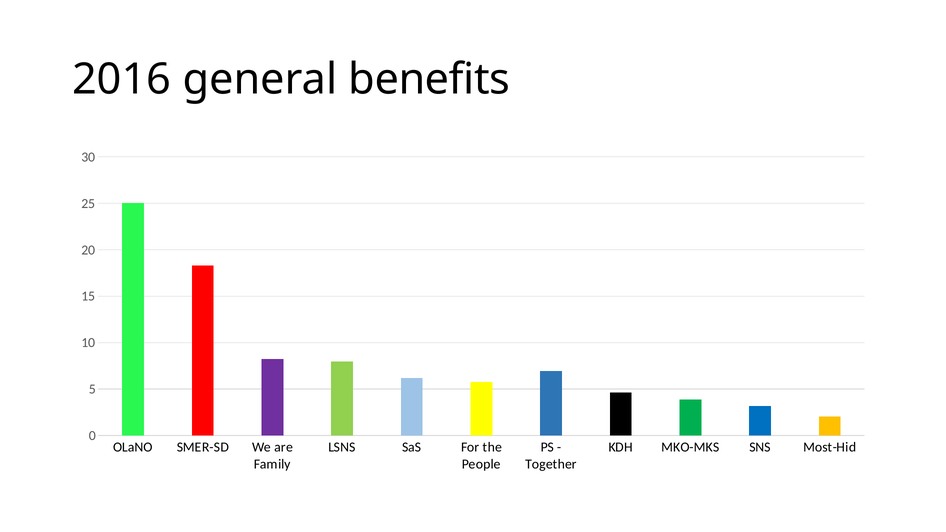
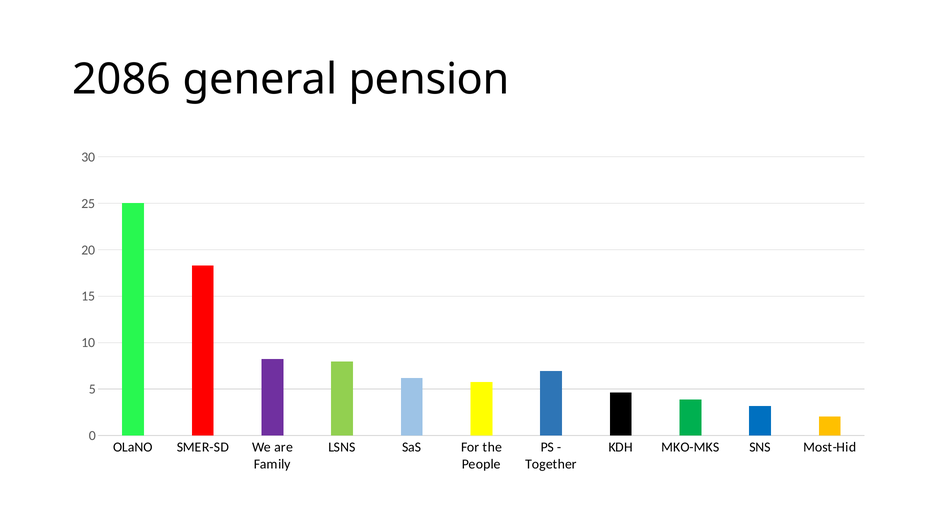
2016: 2016 -> 2086 (122, 79)
benefits: benefits -> pension (429, 79)
